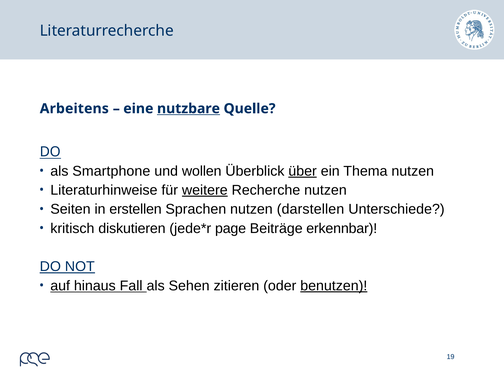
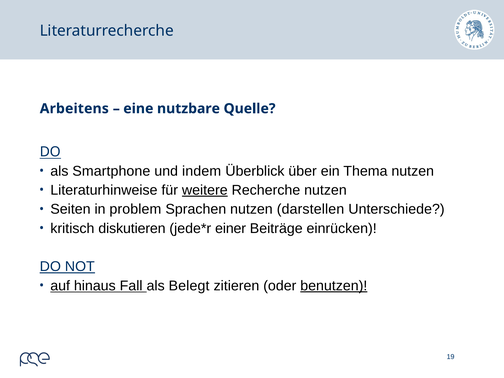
nutzbare underline: present -> none (188, 109)
wollen: wollen -> indem (202, 171)
über underline: present -> none (303, 171)
erstellen: erstellen -> problem (135, 209)
page: page -> einer (231, 228)
erkennbar: erkennbar -> einrücken (342, 228)
Sehen: Sehen -> Belegt (189, 286)
